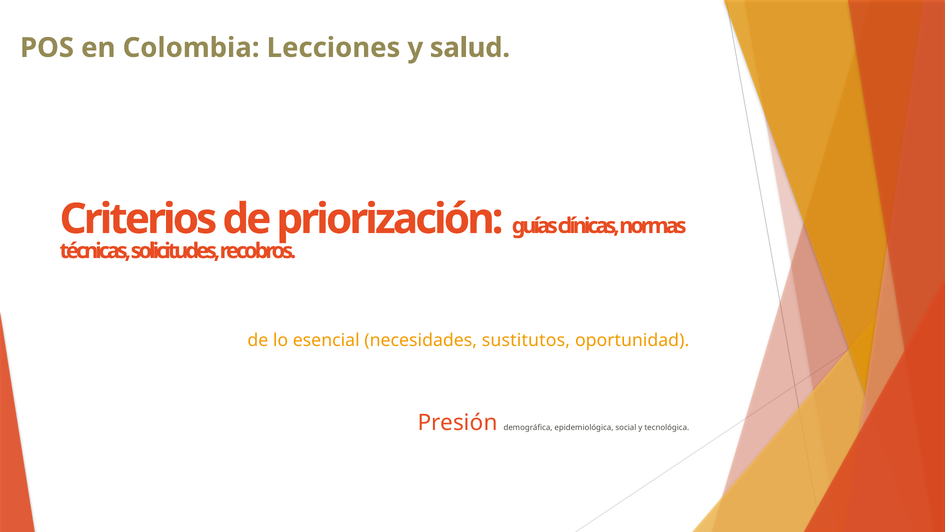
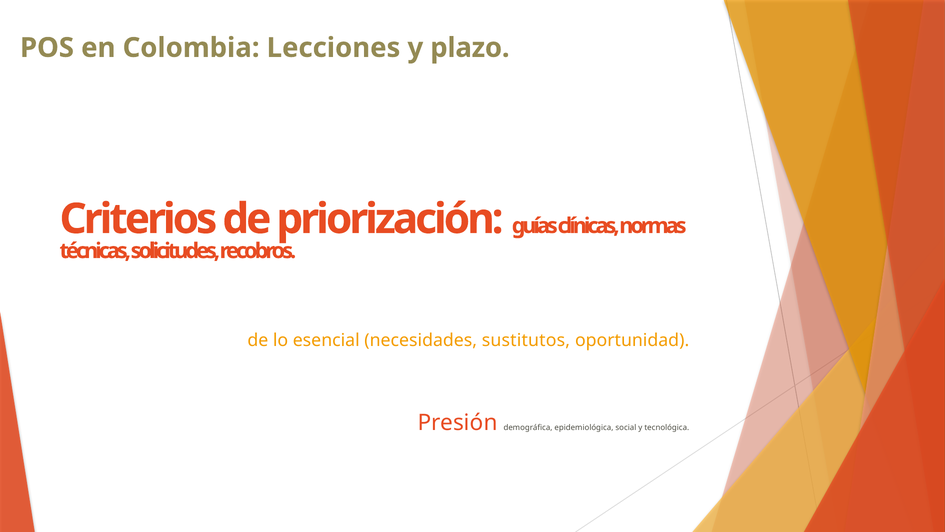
salud: salud -> plazo (470, 48)
